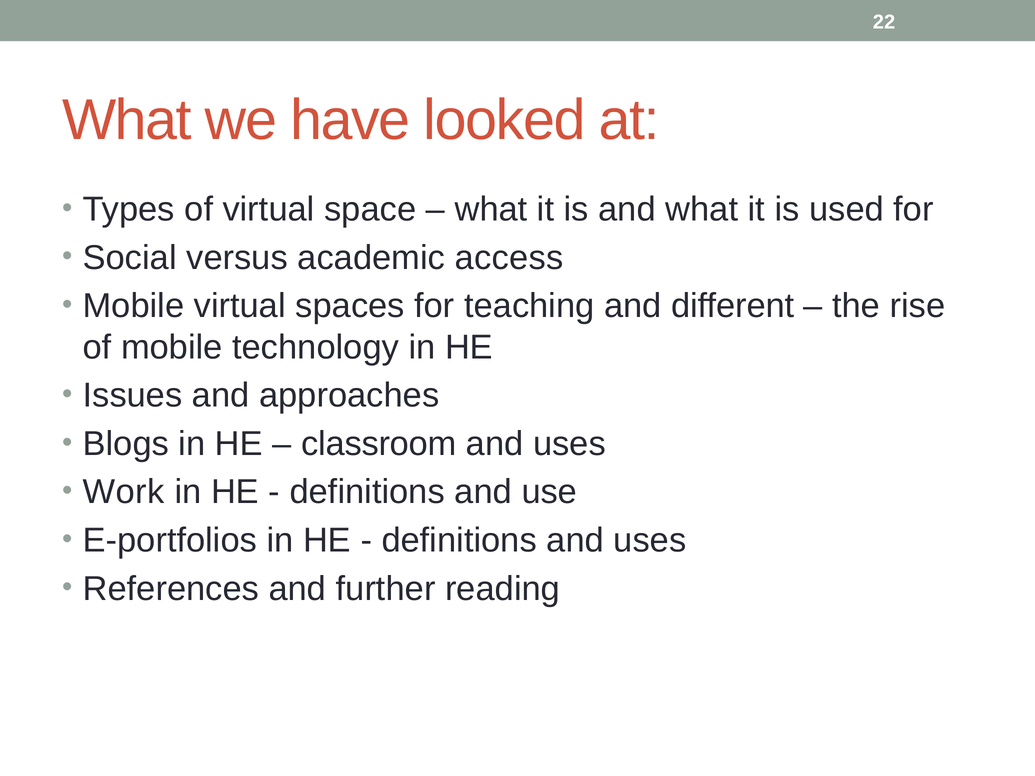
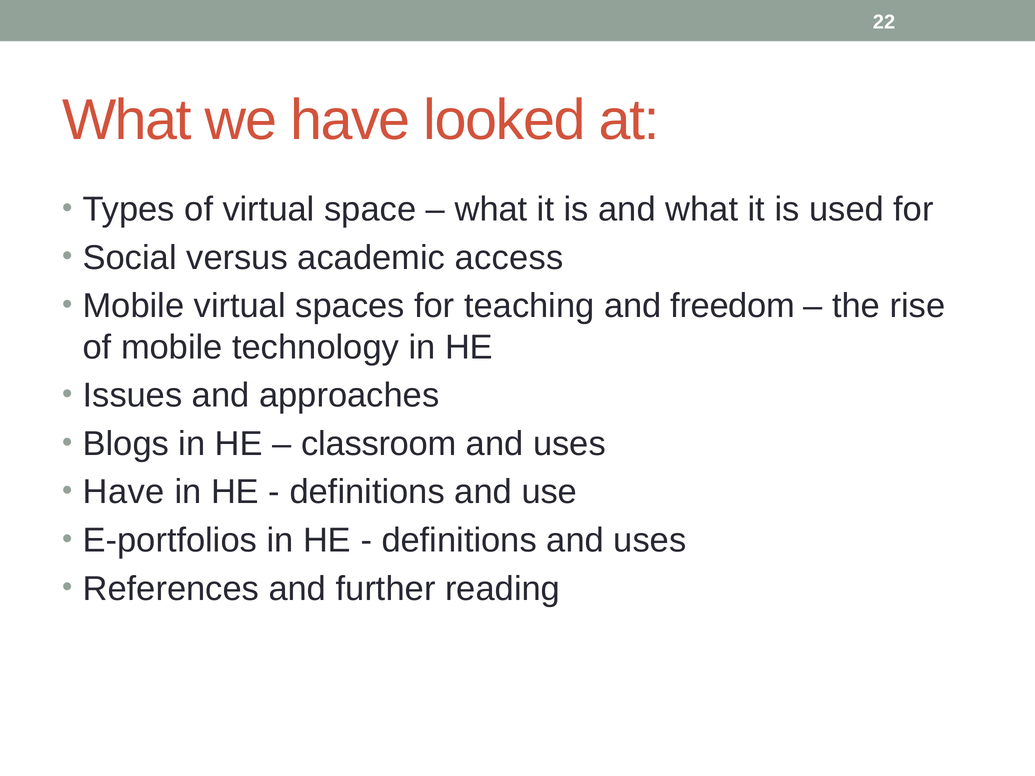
different: different -> freedom (733, 306)
Work: Work -> Have (124, 492)
